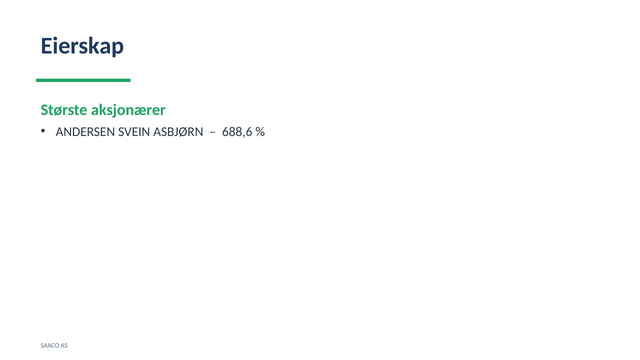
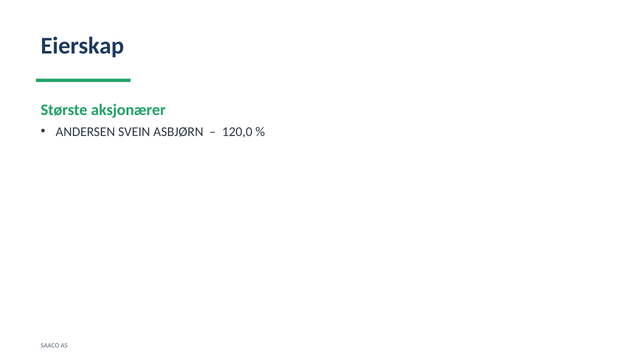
688,6: 688,6 -> 120,0 (237, 132)
